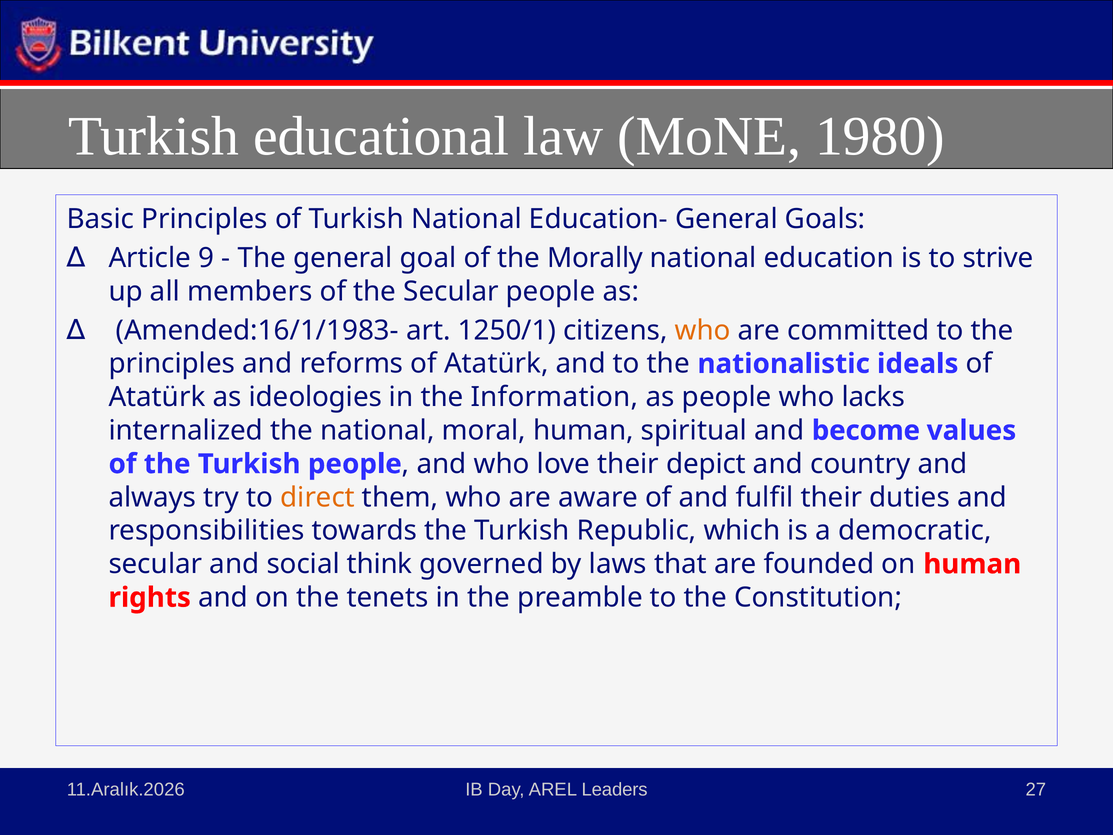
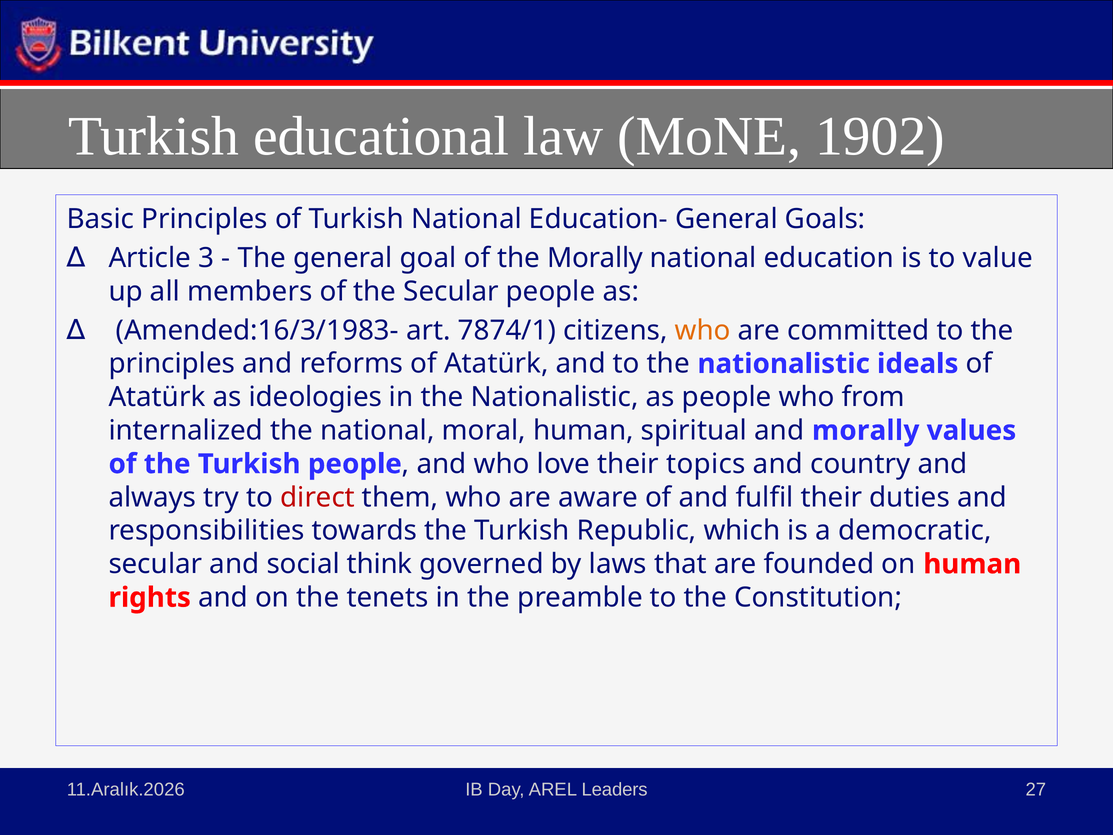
1980: 1980 -> 1902 (880, 136)
9: 9 -> 3 (206, 258)
strive: strive -> value (998, 258)
Amended:16/1/1983-: Amended:16/1/1983- -> Amended:16/3/1983- (257, 330)
1250/1: 1250/1 -> 7874/1 (507, 330)
in the Information: Information -> Nationalistic (555, 397)
lacks: lacks -> from (873, 397)
and become: become -> morally (866, 430)
depict: depict -> topics (706, 464)
direct colour: orange -> red (318, 497)
